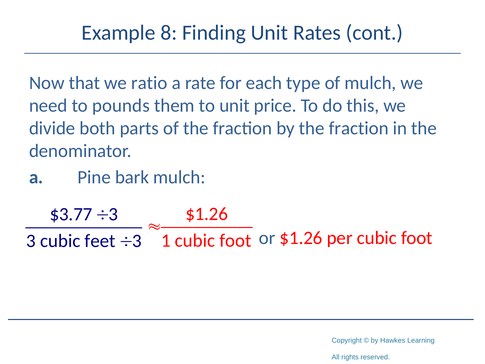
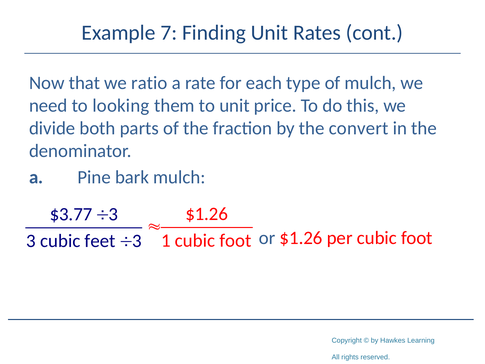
8: 8 -> 7 (169, 33)
pounds: pounds -> looking (121, 106)
by the fraction: fraction -> convert (359, 128)
